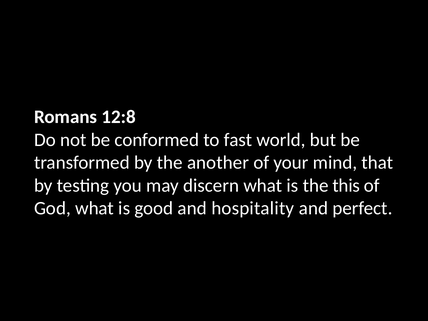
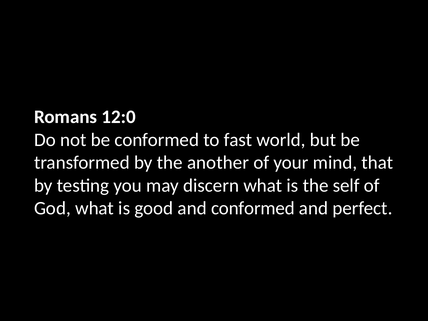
12:8: 12:8 -> 12:0 (119, 117)
this: this -> self (346, 185)
and hospitality: hospitality -> conformed (253, 208)
